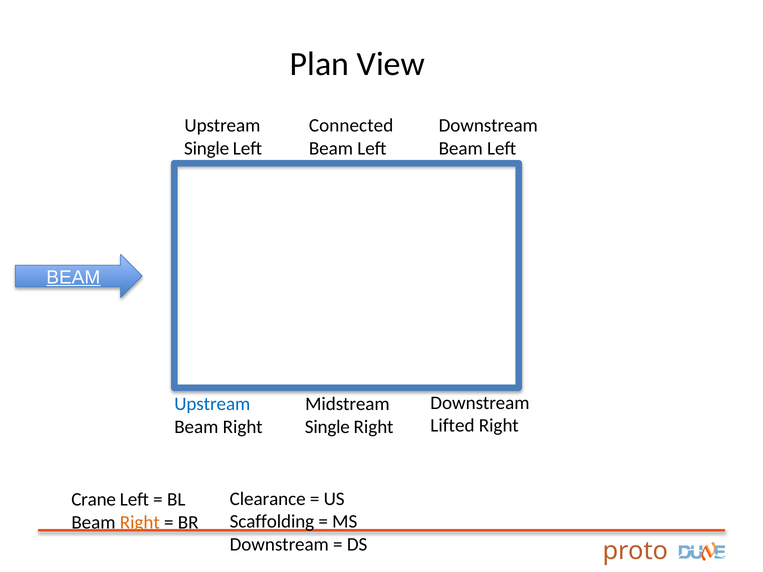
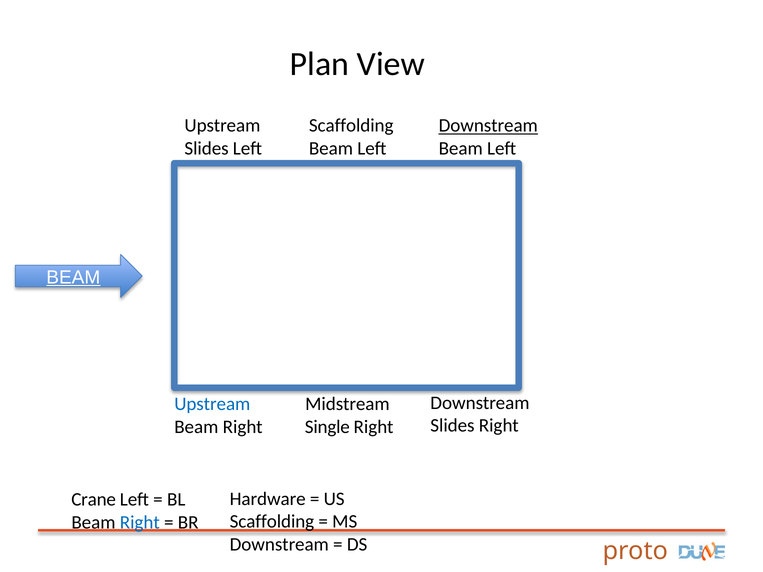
Connected: Connected -> Scaffolding (351, 126)
Downstream underline: none -> present (488, 126)
Single: Single -> Slides (207, 149)
Lifted: Lifted -> Slides (452, 426)
Clearance: Clearance -> Hardware (268, 499)
Right colour: orange -> blue (140, 523)
